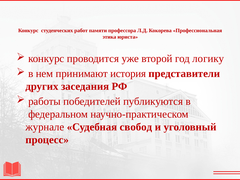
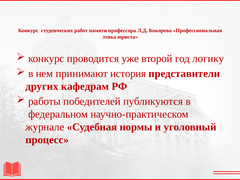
заседания: заседания -> кафедрам (85, 86)
свобод: свобод -> нормы (136, 127)
